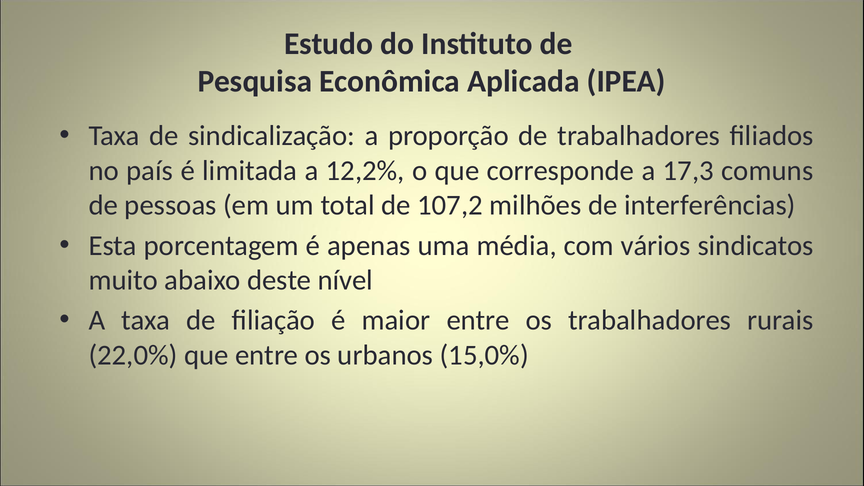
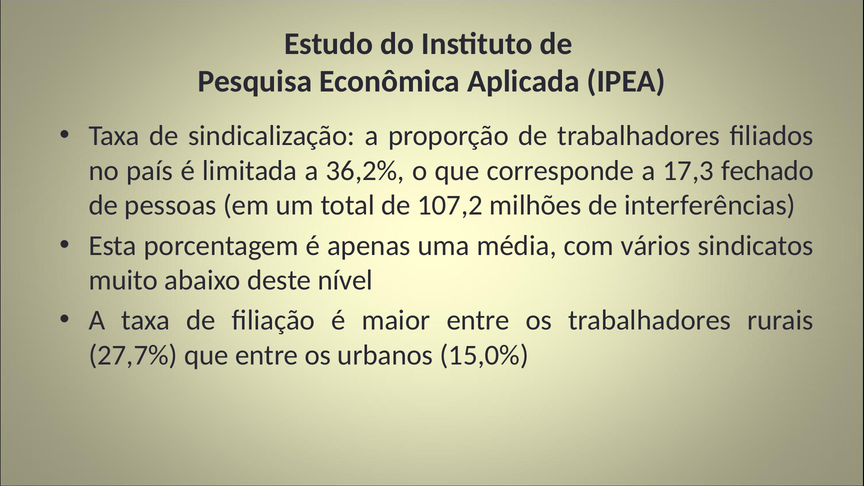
12,2%: 12,2% -> 36,2% (365, 171)
comuns: comuns -> fechado (767, 171)
22,0%: 22,0% -> 27,7% (133, 355)
